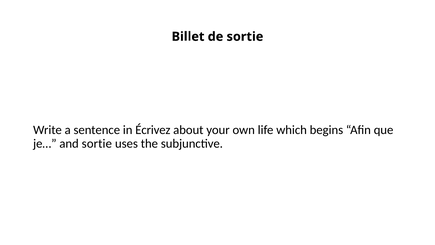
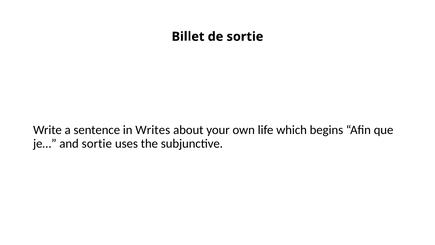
Écrivez: Écrivez -> Writes (153, 130)
